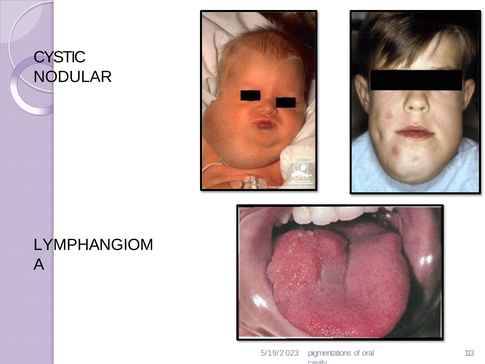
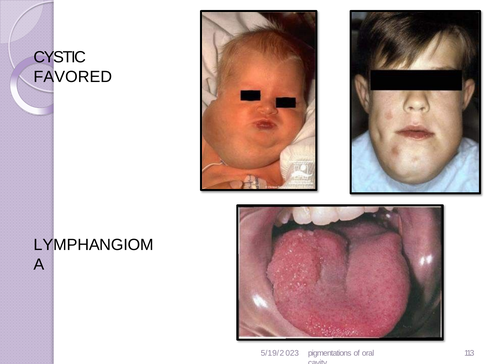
NODULAR: NODULAR -> FAVORED (73, 77)
